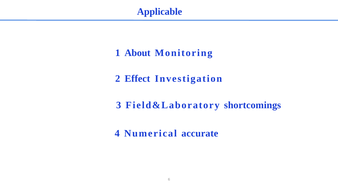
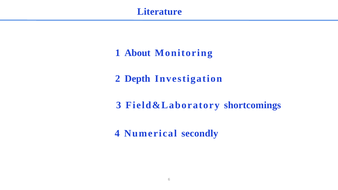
Applicable: Applicable -> Literature (160, 12)
Effect: Effect -> Depth (137, 79)
accurate: accurate -> secondly (200, 133)
